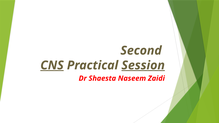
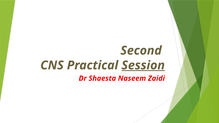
CNS underline: present -> none (52, 65)
